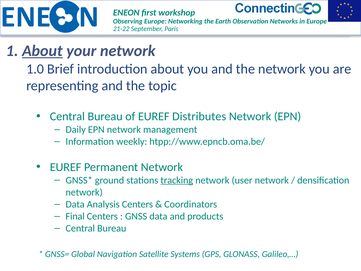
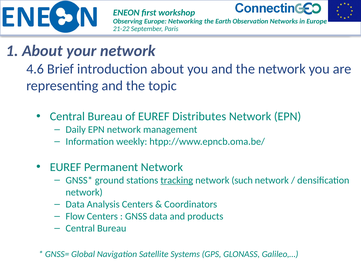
About underline: present -> none (42, 51)
1.0: 1.0 -> 4.6 (35, 69)
user: user -> such (242, 180)
Final: Final -> Flow (75, 216)
